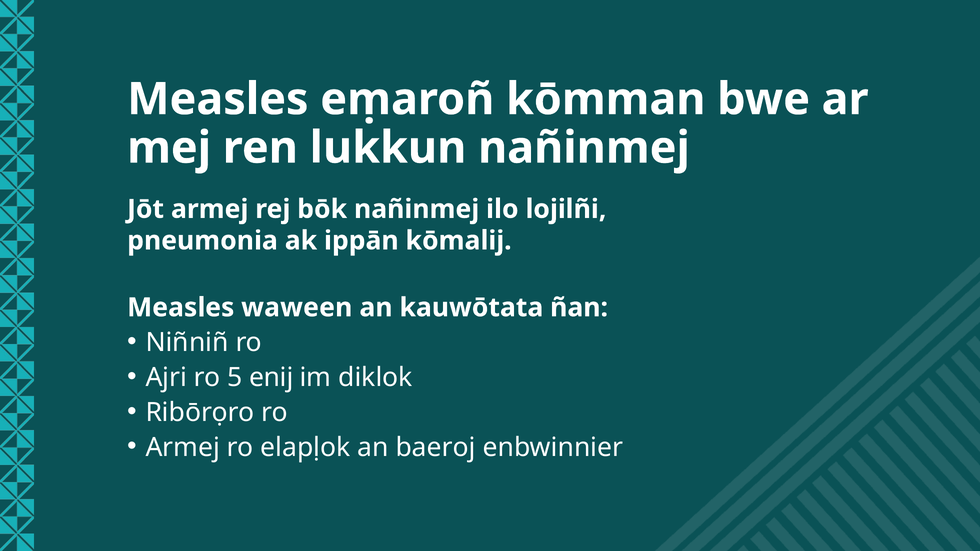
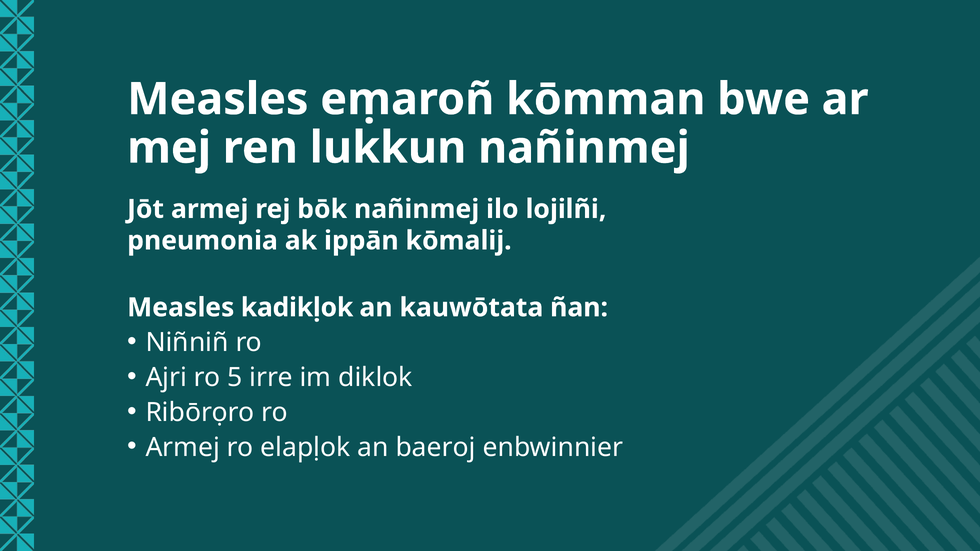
waween: waween -> kadikḷok (297, 308)
enij: enij -> irre (271, 378)
